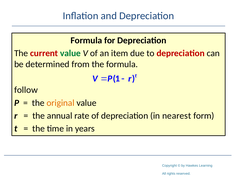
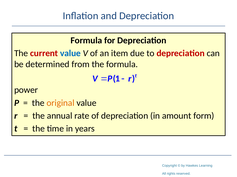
value colour: green -> blue (70, 53)
follow: follow -> power (26, 90)
nearest: nearest -> amount (177, 116)
